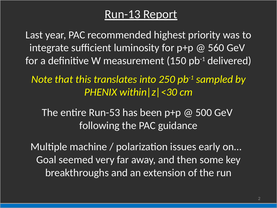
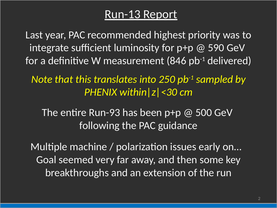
560: 560 -> 590 (216, 48)
150: 150 -> 846 (176, 61)
Run-53: Run-53 -> Run-93 (104, 112)
